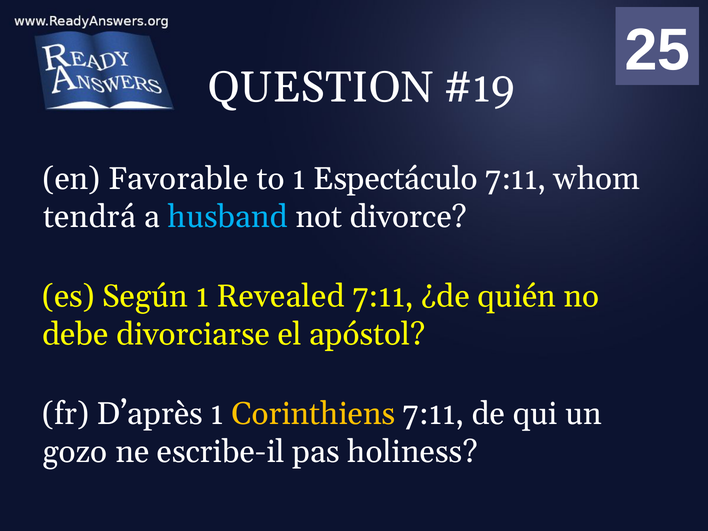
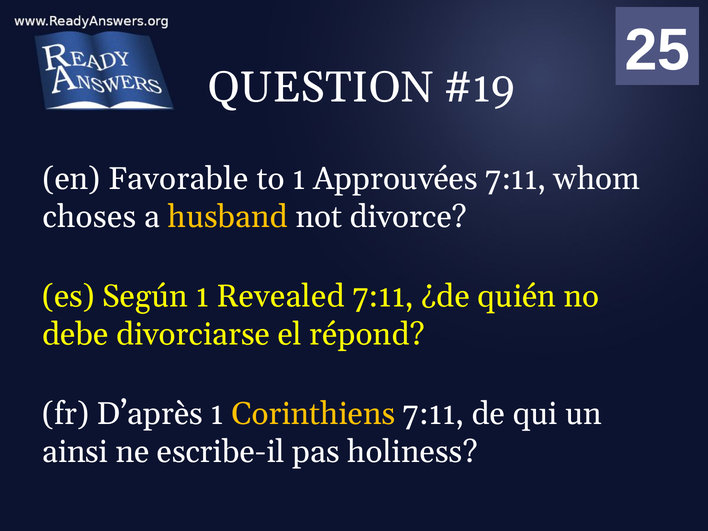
Espectáculo: Espectáculo -> Approuvées (395, 179)
tendrá: tendrá -> choses (90, 217)
husband colour: light blue -> yellow (228, 217)
apóstol: apóstol -> répond (367, 334)
gozo: gozo -> ainsi (75, 452)
